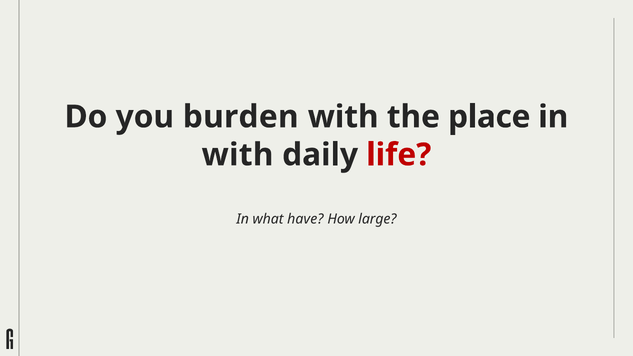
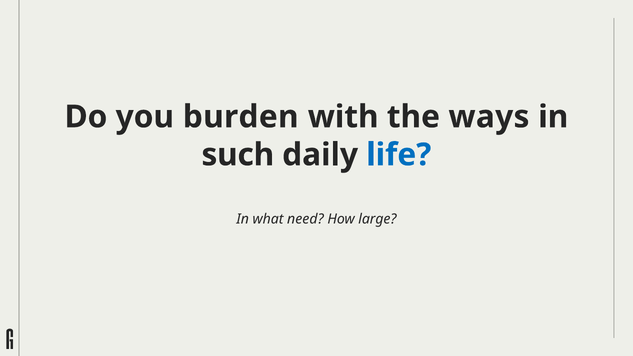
place: place -> ways (489, 117)
with: with -> such (238, 155)
life colour: red -> blue (399, 155)
have: have -> need (305, 219)
